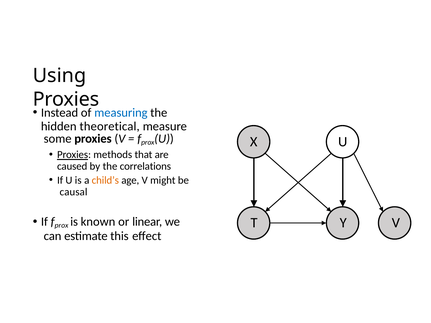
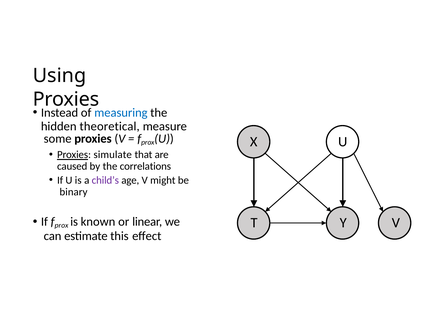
methods: methods -> simulate (113, 155)
child’s colour: orange -> purple (105, 180)
causal: causal -> binary (74, 192)
